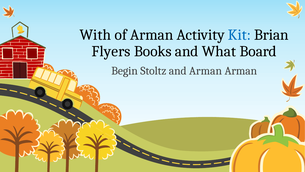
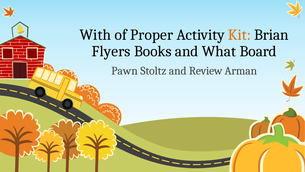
of Arman: Arman -> Proper (152, 35)
Kit colour: blue -> orange (239, 35)
Begin: Begin -> Pawn (124, 71)
and Arman: Arman -> Review (206, 71)
